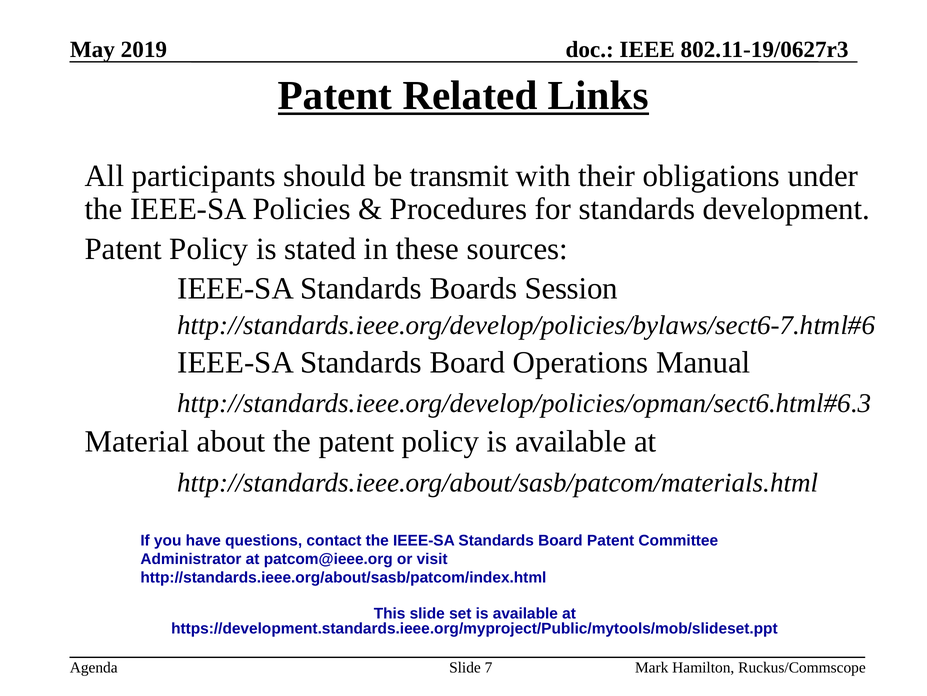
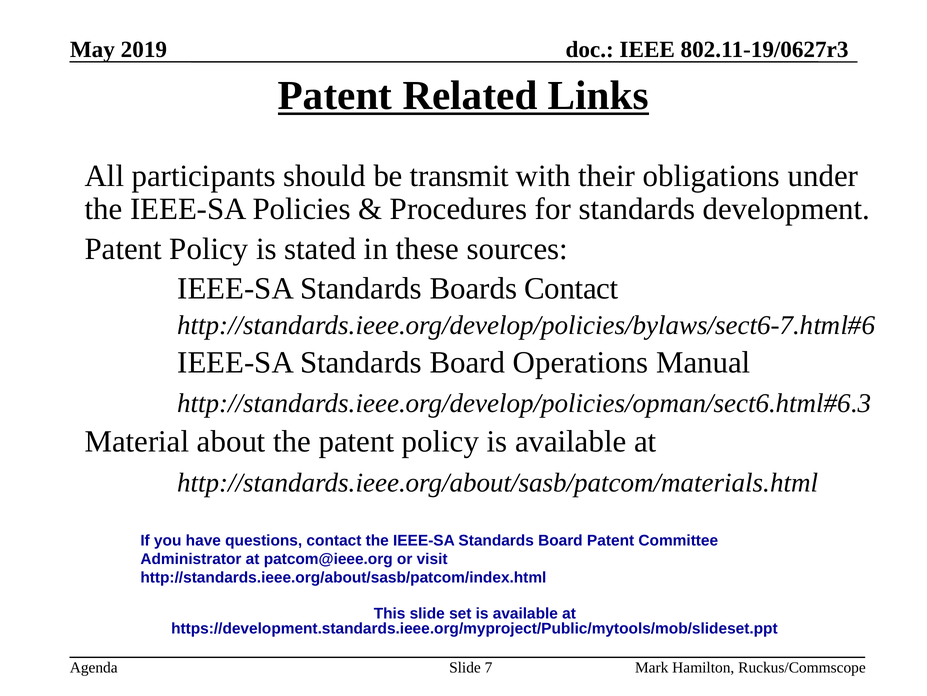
Boards Session: Session -> Contact (571, 288)
